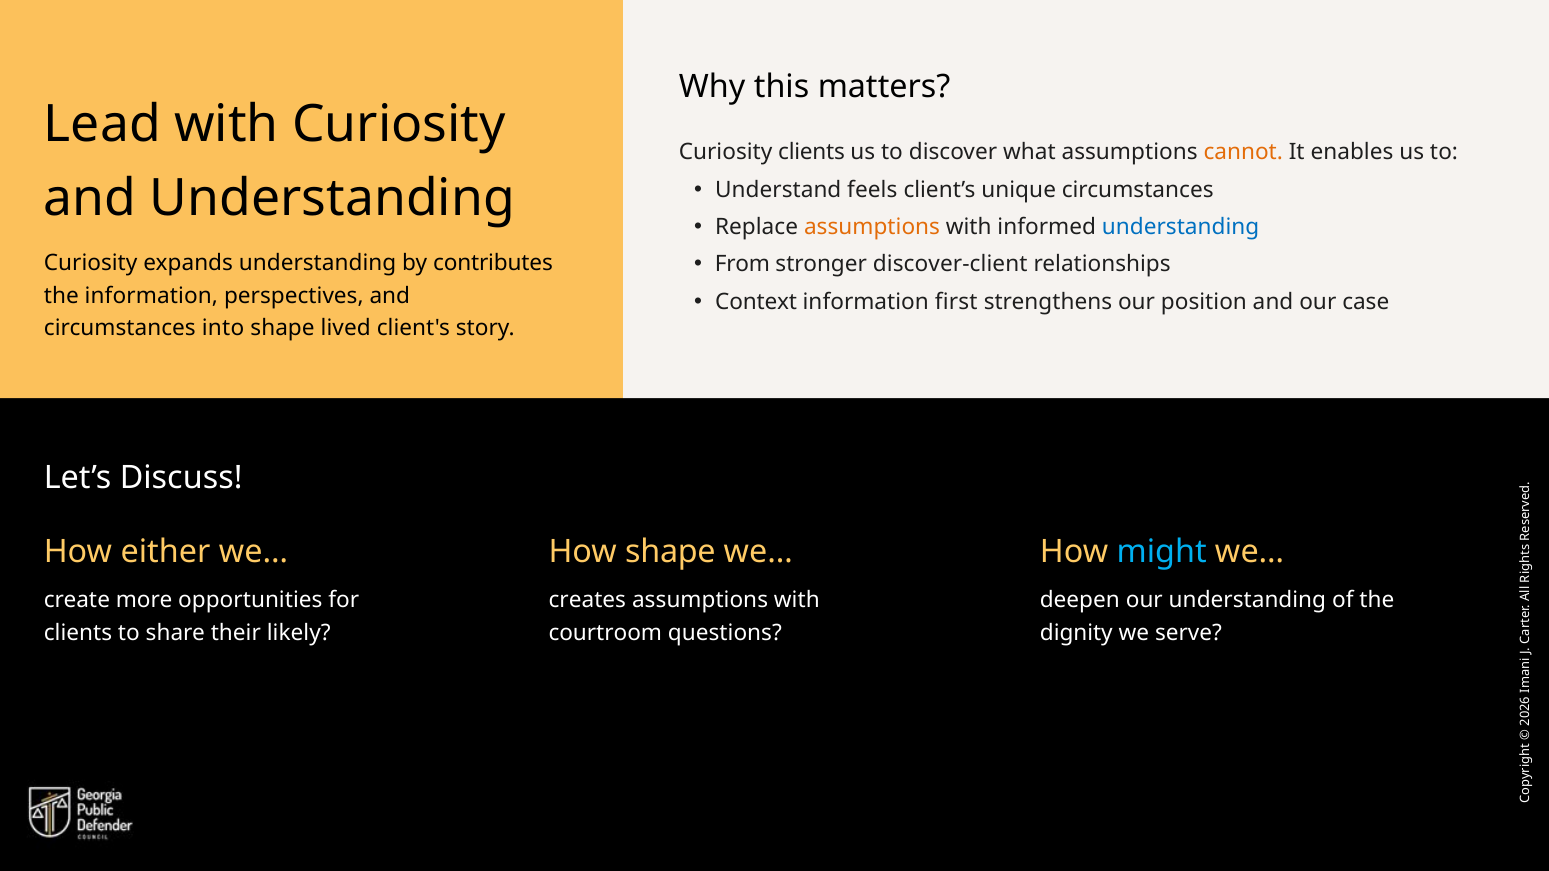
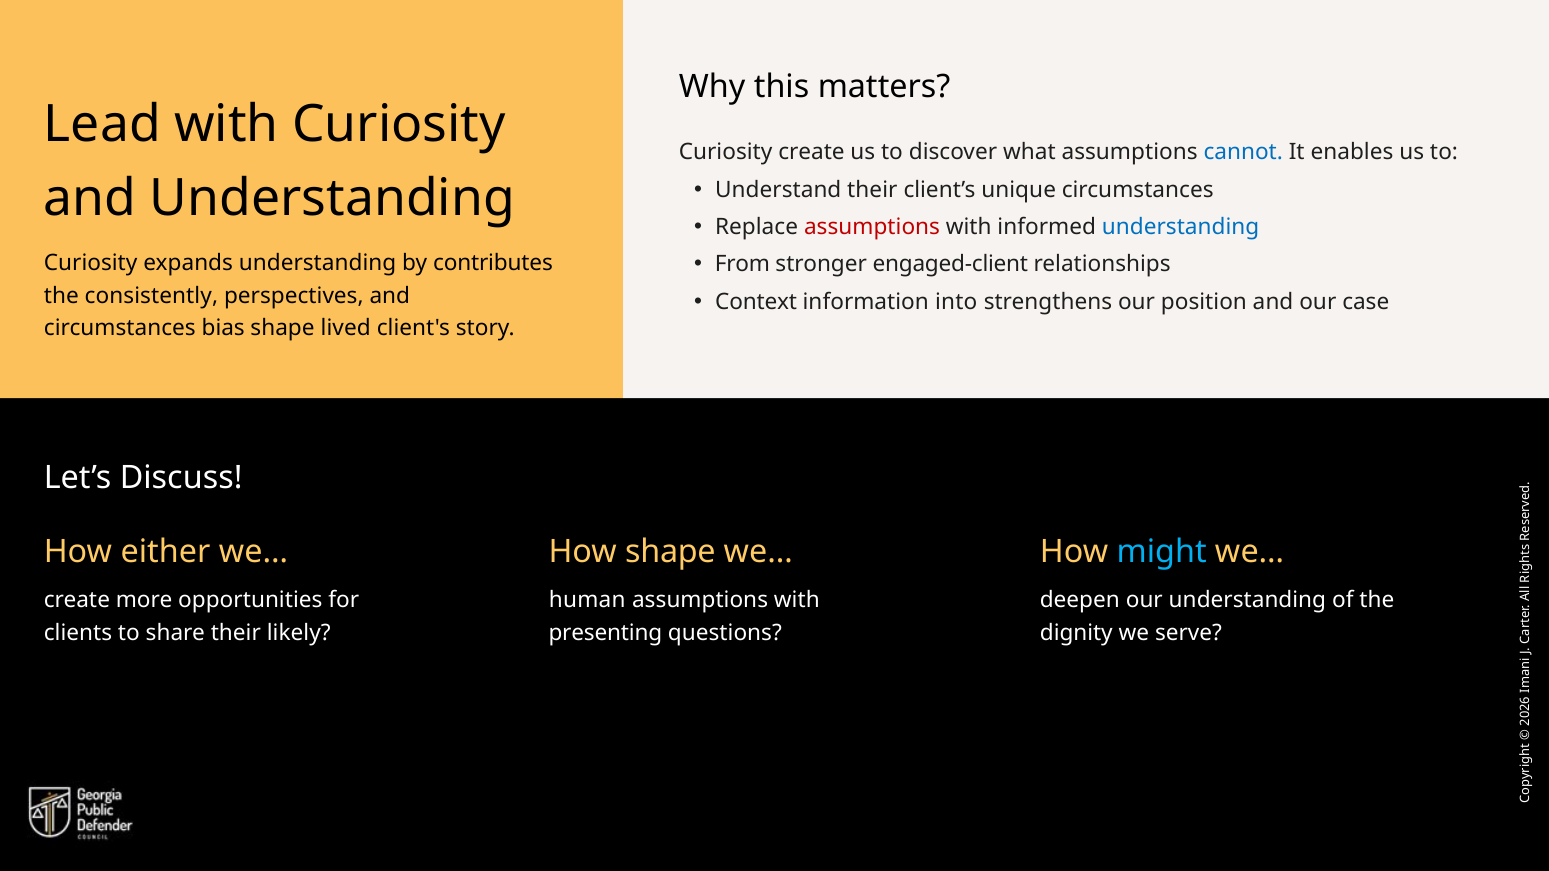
Curiosity clients: clients -> create (811, 152)
cannot colour: orange -> blue (1243, 152)
Understand feels: feels -> their (872, 190)
assumptions colour: orange -> red (872, 227)
discover-client: discover-client -> engaged-client (950, 265)
the information: information -> consistently (151, 296)
first: first -> into (956, 302)
into: into -> bias (223, 328)
creates: creates -> human (587, 601)
courtroom: courtroom -> presenting (605, 633)
